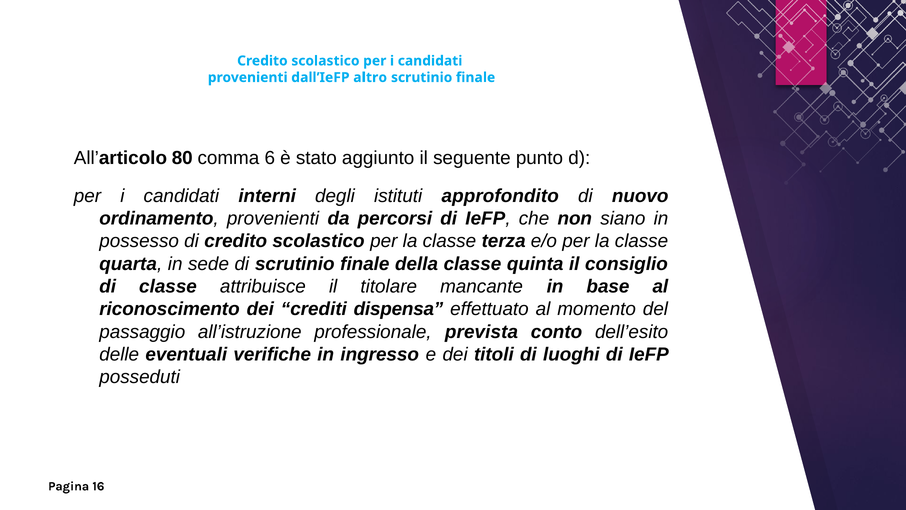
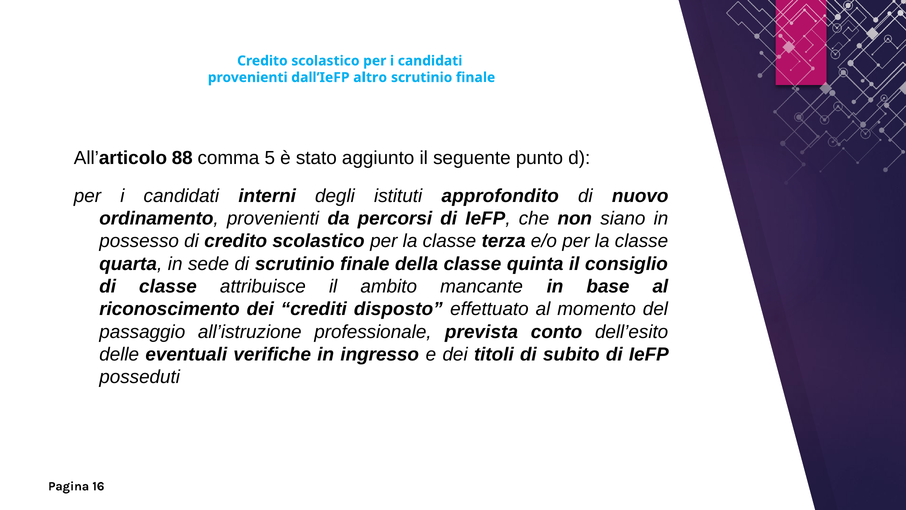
80: 80 -> 88 (182, 158)
6: 6 -> 5 (270, 158)
titolare: titolare -> ambito (389, 286)
dispensa: dispensa -> disposto (398, 309)
luoghi: luoghi -> subito (571, 354)
